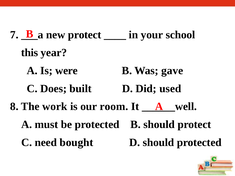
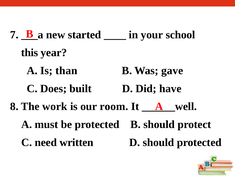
new protect: protect -> started (85, 35)
were: were -> than (66, 71)
used: used -> have (170, 89)
bought: bought -> written (77, 143)
